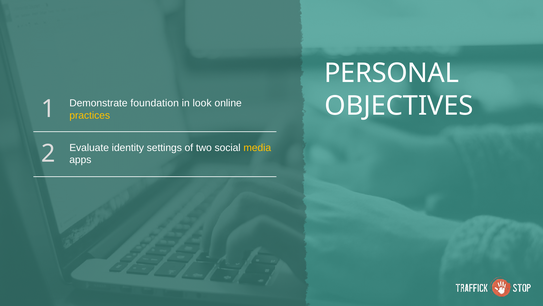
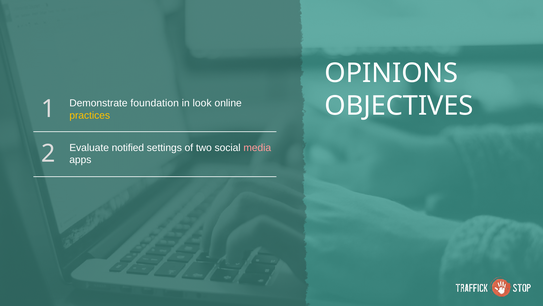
PERSONAL: PERSONAL -> OPINIONS (391, 73)
identity: identity -> notified (128, 147)
media colour: yellow -> pink (257, 147)
